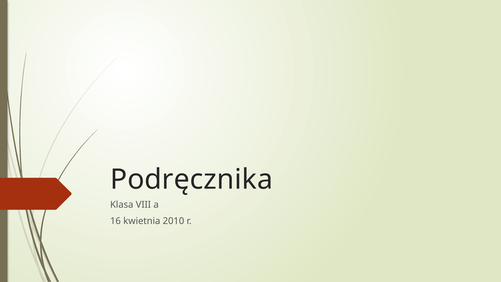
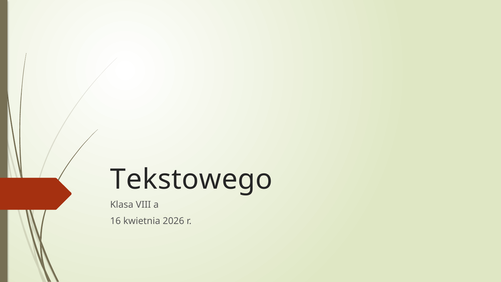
Podręcznika: Podręcznika -> Tekstowego (191, 179)
2010: 2010 -> 2026 (173, 221)
